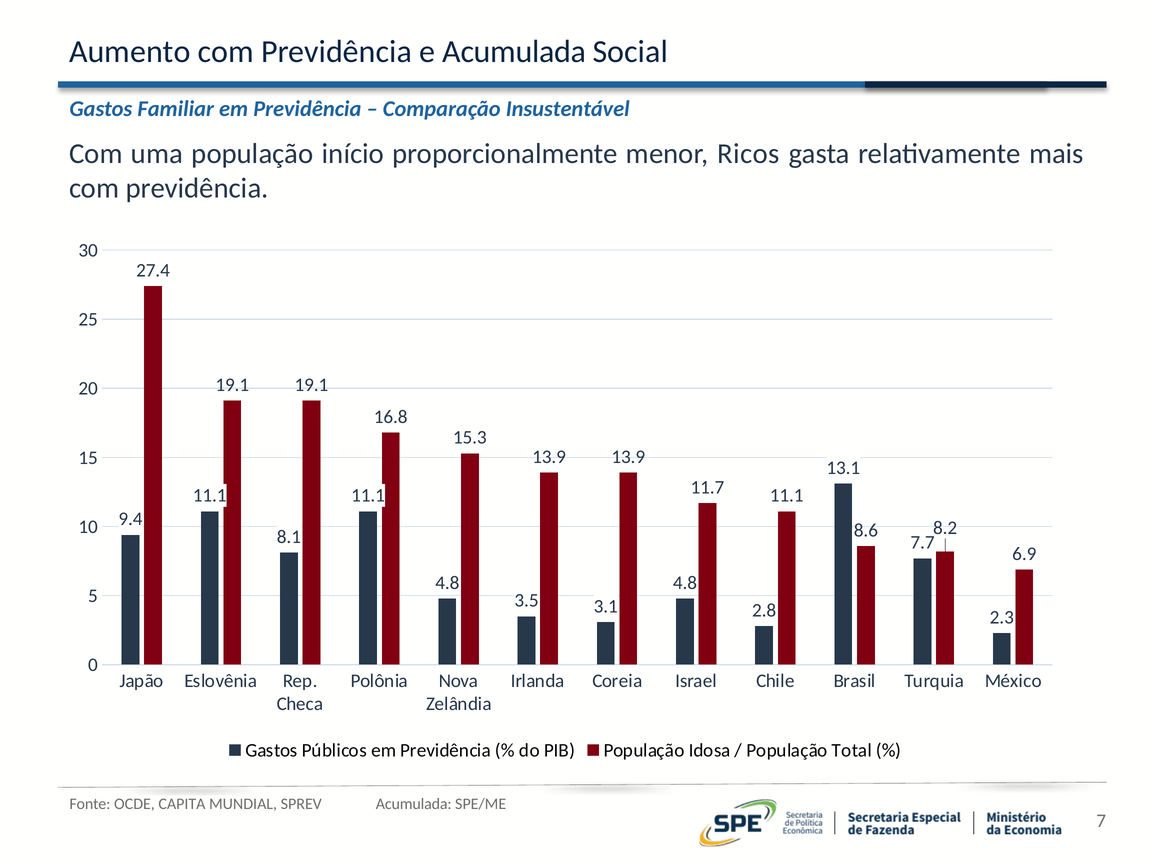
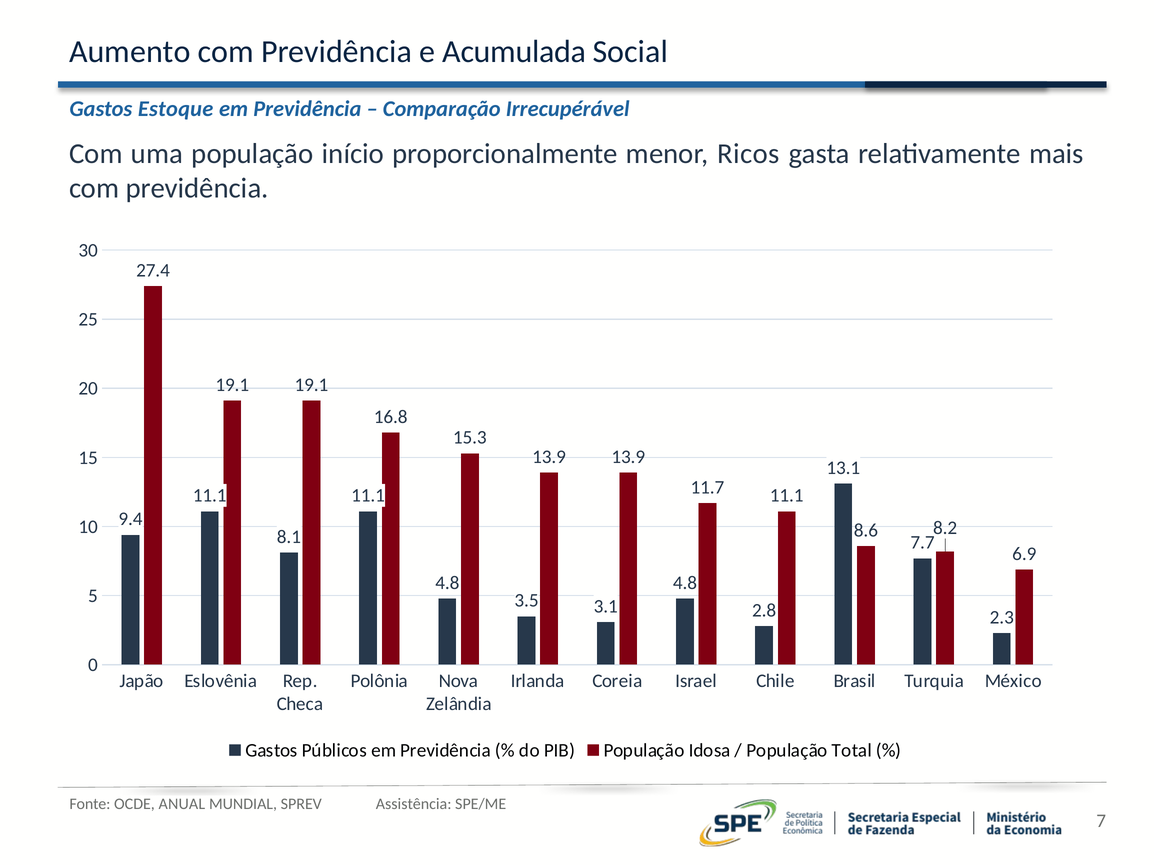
Familiar: Familiar -> Estoque (176, 109)
Insustentável: Insustentável -> Irrecupérável (568, 109)
CAPITA: CAPITA -> ANUAL (182, 804)
SPREV Acumulada: Acumulada -> Assistência (414, 804)
